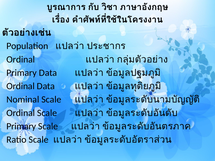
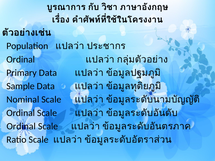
Ordinal: Ordinal -> Sample (21, 86)
Primary: Primary -> Ordinal (21, 126)
